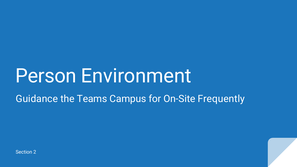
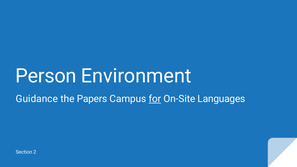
Teams: Teams -> Papers (92, 99)
for underline: none -> present (155, 99)
Frequently: Frequently -> Languages (221, 99)
